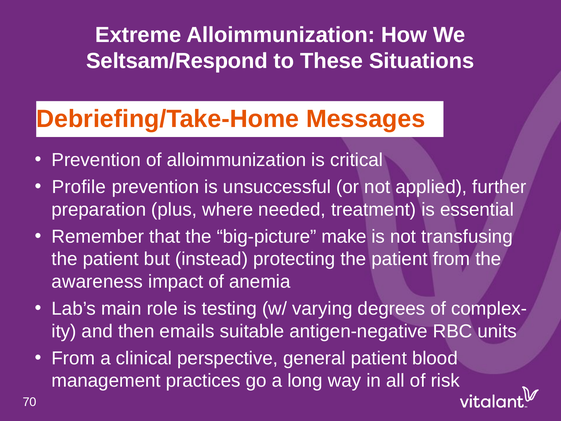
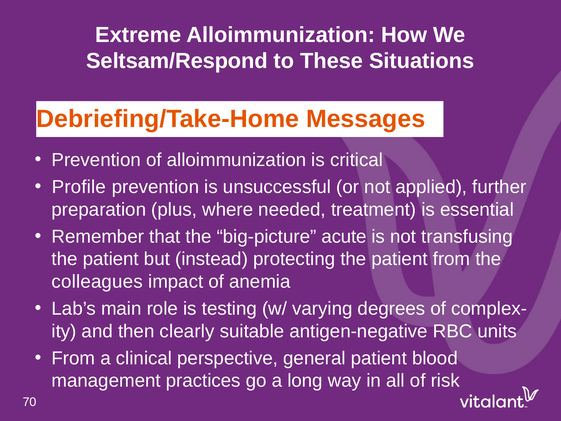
make: make -> acute (344, 237)
awareness: awareness -> colleagues (97, 281)
emails: emails -> clearly (187, 331)
